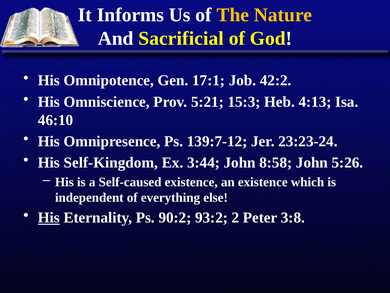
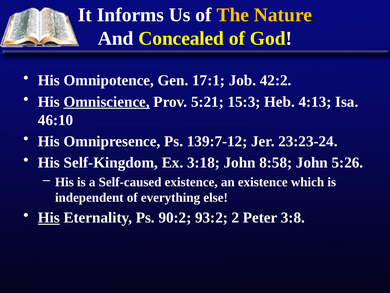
Sacrificial: Sacrificial -> Concealed (181, 38)
Omniscience underline: none -> present (107, 102)
3:44: 3:44 -> 3:18 (203, 162)
